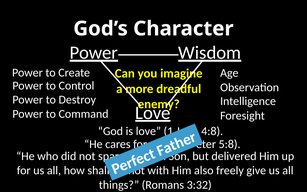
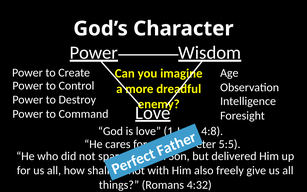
5:8: 5:8 -> 5:5 (230, 144)
3:32: 3:32 -> 4:32 (199, 185)
